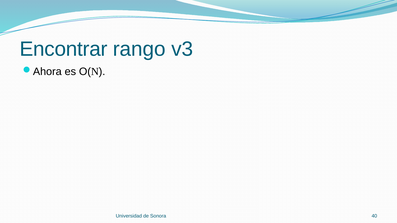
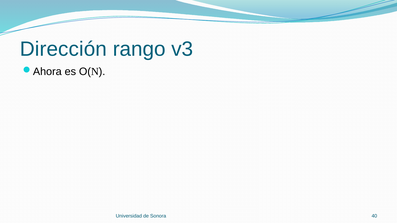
Encontrar: Encontrar -> Dirección (63, 49)
